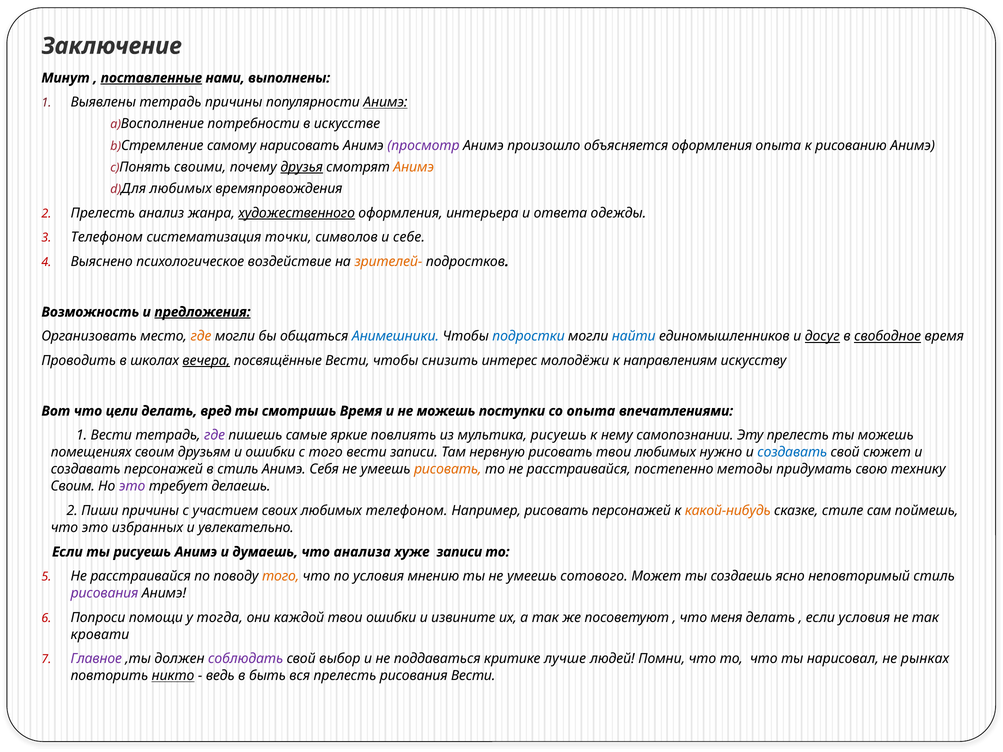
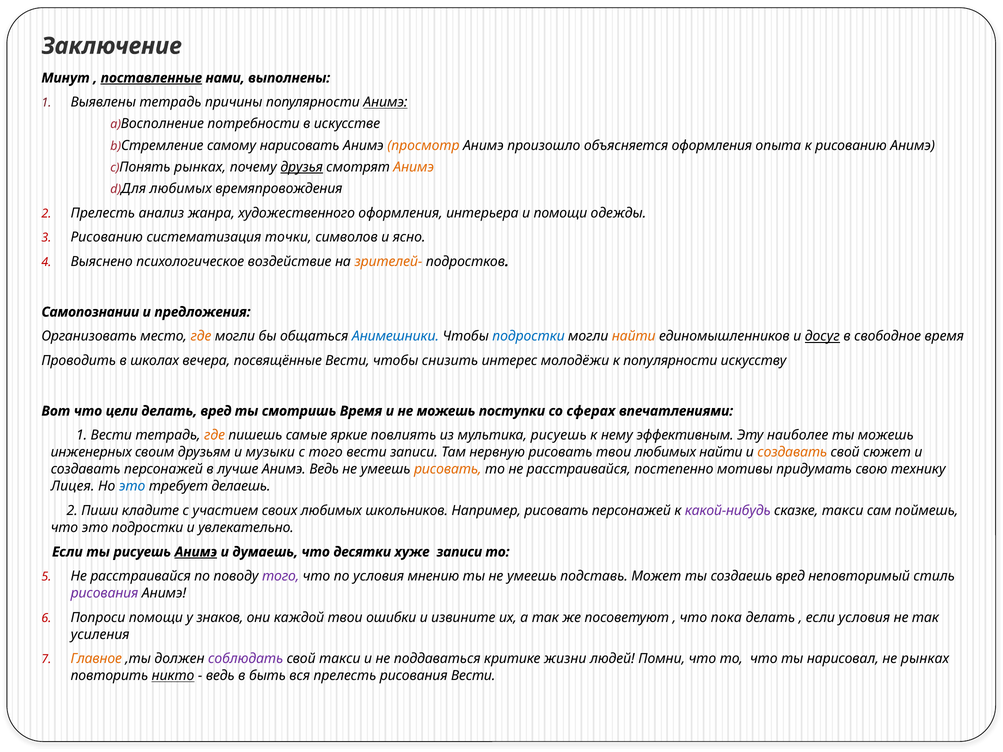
просмотр colour: purple -> orange (423, 146)
своими: своими -> рынках (200, 167)
художественного underline: present -> none (297, 213)
и ответа: ответа -> помощи (560, 213)
Телефоном: Телефоном -> Рисованию (107, 237)
себе: себе -> ясно (409, 237)
Возможность: Возможность -> Самопознании (90, 312)
предложения underline: present -> none (203, 312)
найти colour: blue -> orange (634, 336)
свободное underline: present -> none (888, 336)
вечера underline: present -> none (206, 361)
к направлениям: направлениям -> популярности (670, 361)
со опыта: опыта -> сферах (591, 411)
где colour: purple -> orange (215, 435)
самопознании: самопознании -> эффективным (685, 435)
Эту прелесть: прелесть -> наиболее (798, 435)
помещениях: помещениях -> инженерных (91, 453)
и ошибки: ошибки -> музыки (270, 453)
любимых нужно: нужно -> найти (721, 453)
создавать colour: blue -> orange (792, 453)
в стиль: стиль -> лучше (238, 470)
Анимэ Себя: Себя -> Ведь (324, 470)
методы: методы -> мотивы (745, 470)
Своим: Своим -> Лицея (73, 487)
это colour: purple -> blue (132, 487)
Пиши причины: причины -> кладите (150, 511)
любимых телефоном: телефоном -> школьников (407, 511)
какой-нибудь colour: orange -> purple (728, 511)
сказке стиле: стиле -> такси (843, 511)
это избранных: избранных -> подростки (148, 528)
Анимэ underline: none -> present (196, 552)
анализа: анализа -> десятки (362, 552)
того colour: orange -> purple (281, 576)
сотового: сотового -> подставь (594, 576)
создаешь ясно: ясно -> вред (790, 576)
тогда: тогда -> знаков (220, 618)
меня: меня -> пока (726, 618)
кровати: кровати -> усиления (100, 635)
Главное colour: purple -> orange (96, 659)
свой выбор: выбор -> такси (340, 659)
лучше: лучше -> жизни (565, 659)
